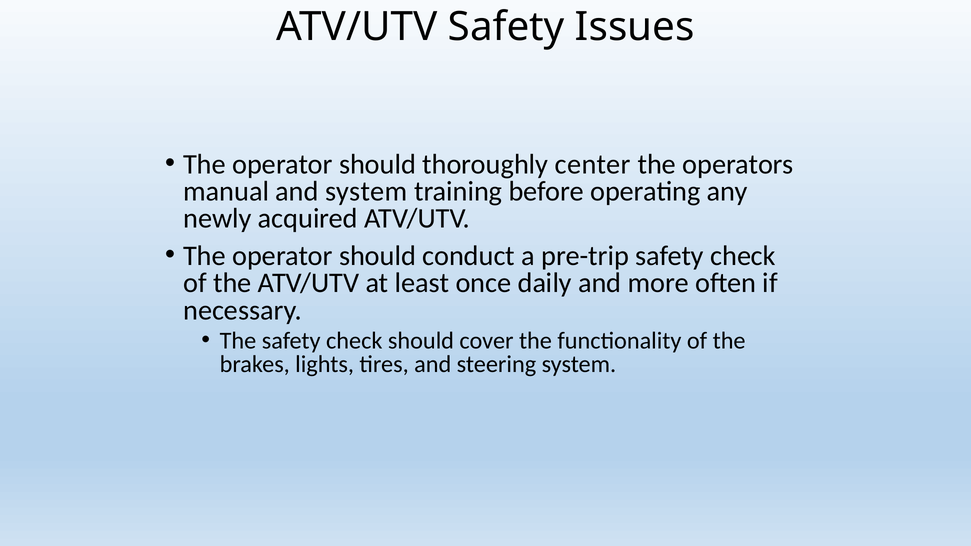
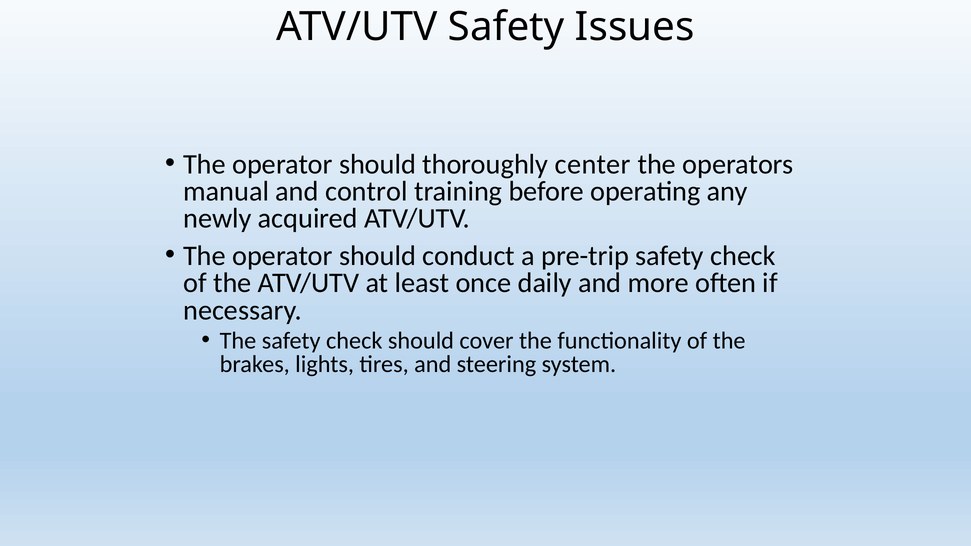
and system: system -> control (366, 191)
